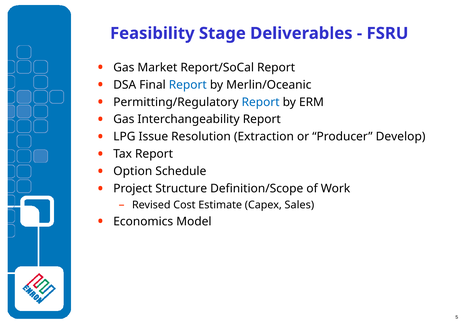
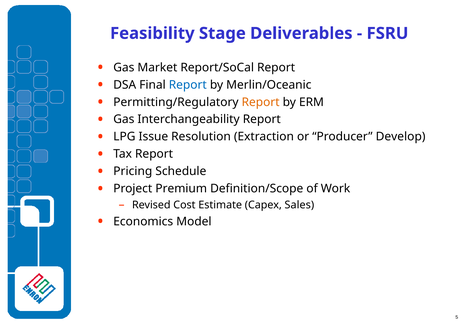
Report colour: blue -> orange (261, 102)
Option: Option -> Pricing (133, 171)
Structure: Structure -> Premium (181, 189)
